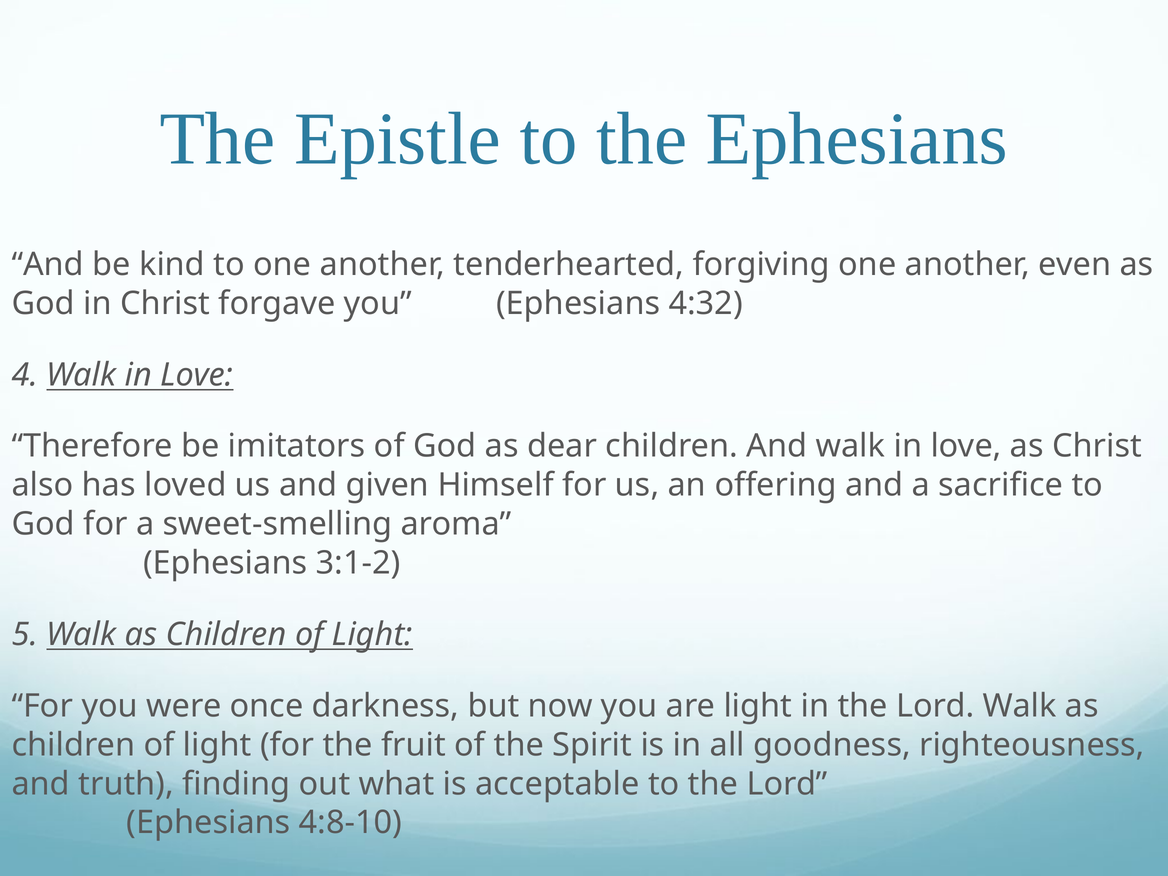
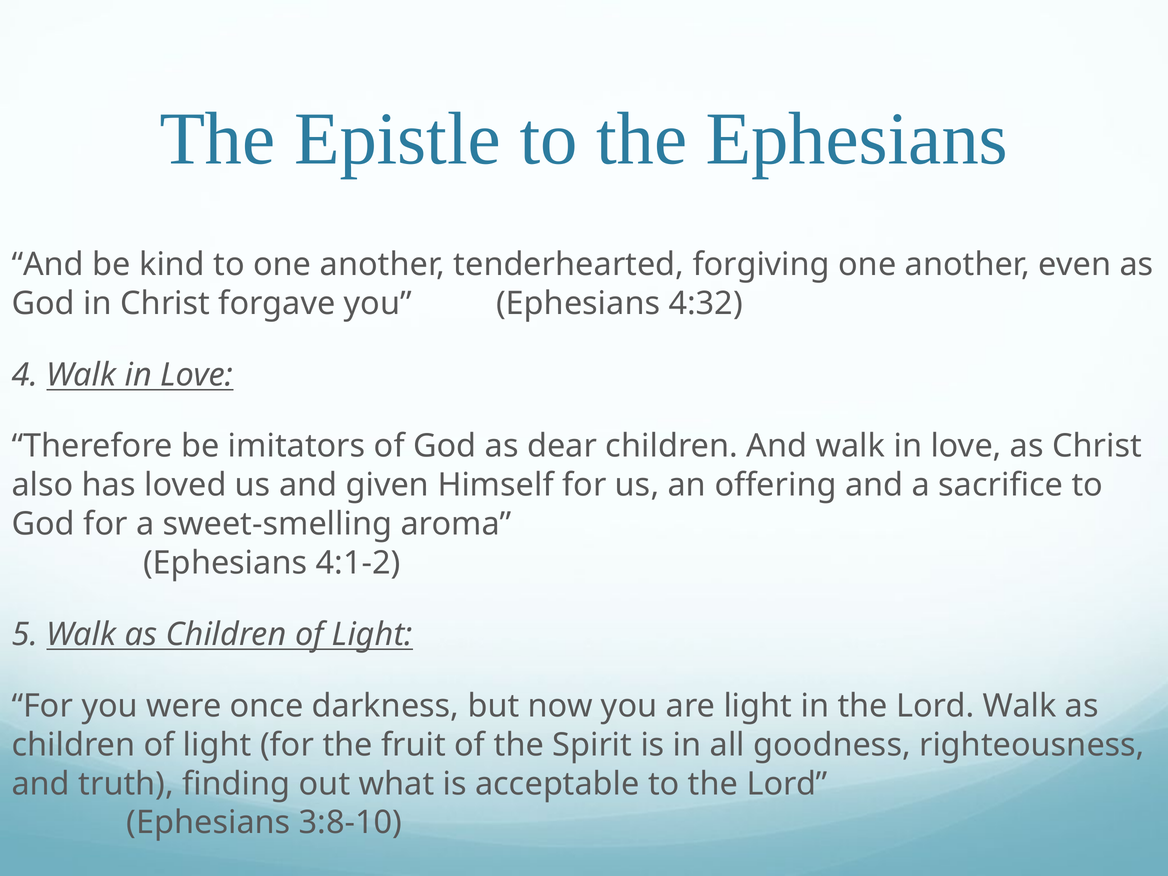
3:1-2: 3:1-2 -> 4:1-2 (358, 563)
4:8-10: 4:8-10 -> 3:8-10 (350, 823)
